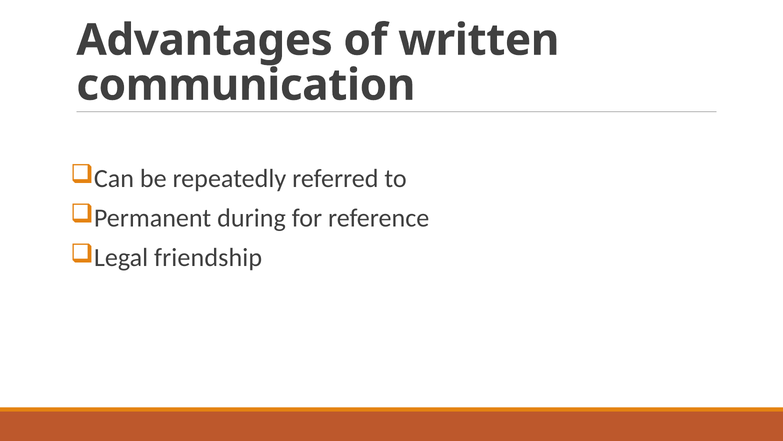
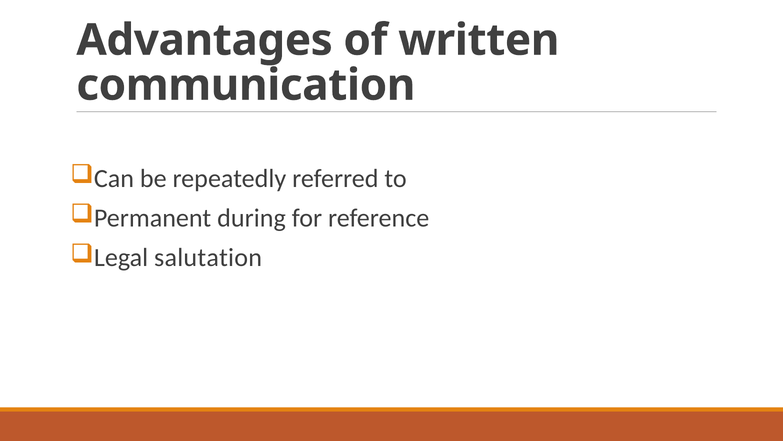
friendship: friendship -> salutation (208, 257)
